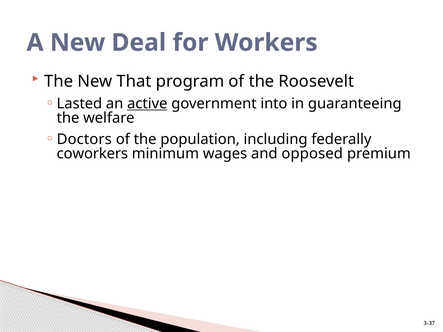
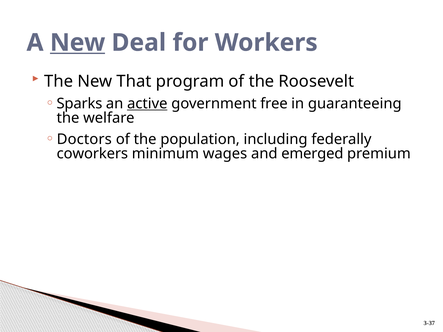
New underline: none -> present (78, 43)
Lasted: Lasted -> Sparks (79, 104)
into: into -> free (274, 104)
opposed: opposed -> emerged (312, 154)
